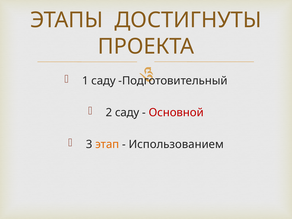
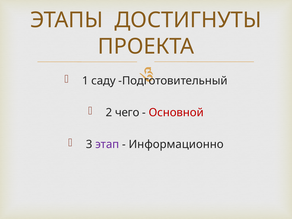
2 саду: саду -> чего (127, 113)
этап colour: orange -> purple (107, 144)
Использованием: Использованием -> Информационно (176, 144)
